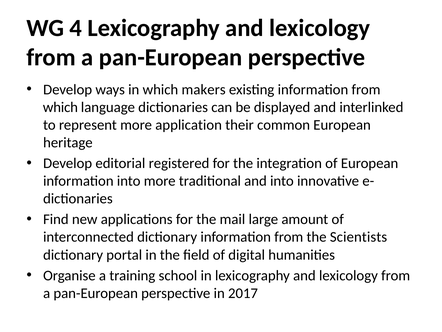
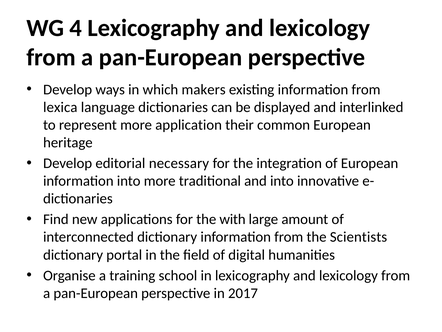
which: which -> lexica (60, 107)
registered: registered -> necessary (179, 163)
mail: mail -> with (233, 219)
